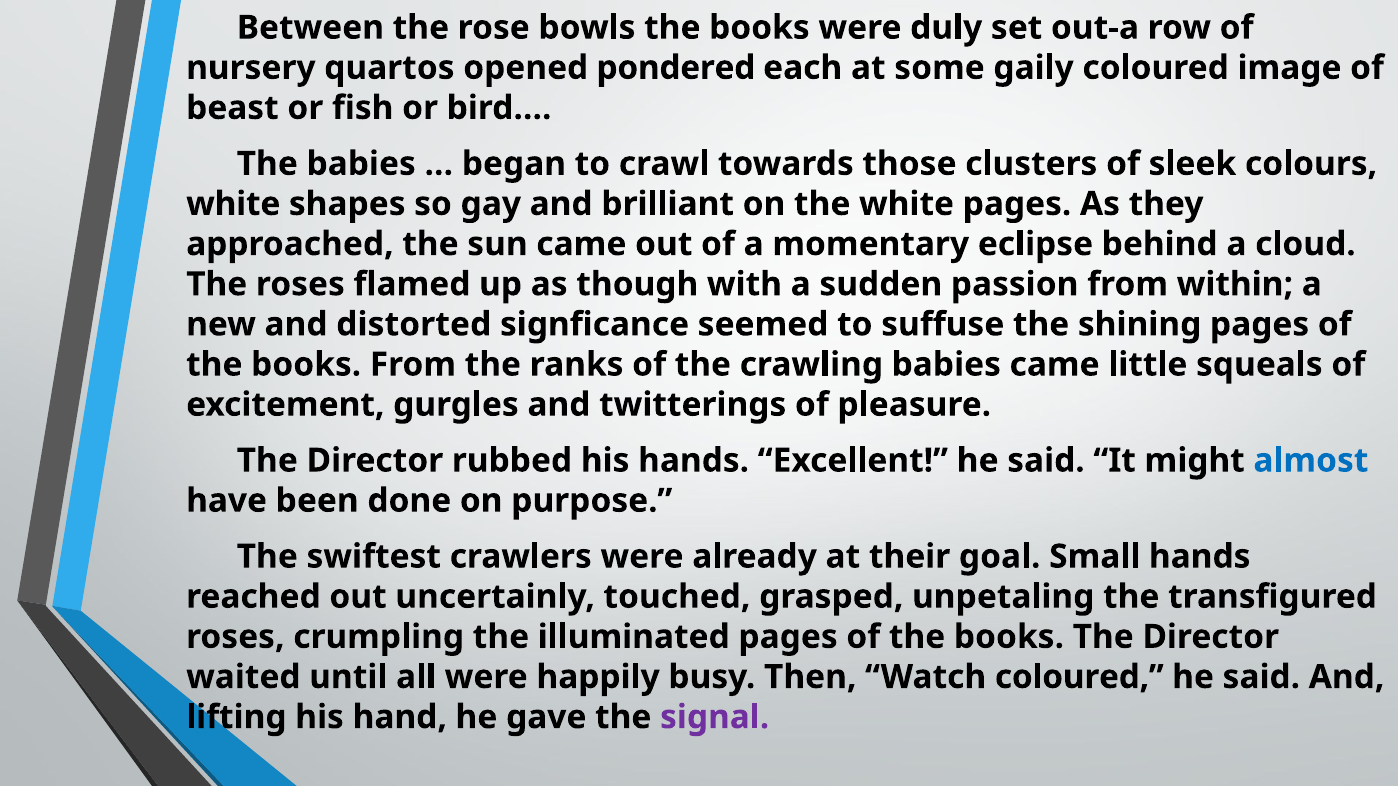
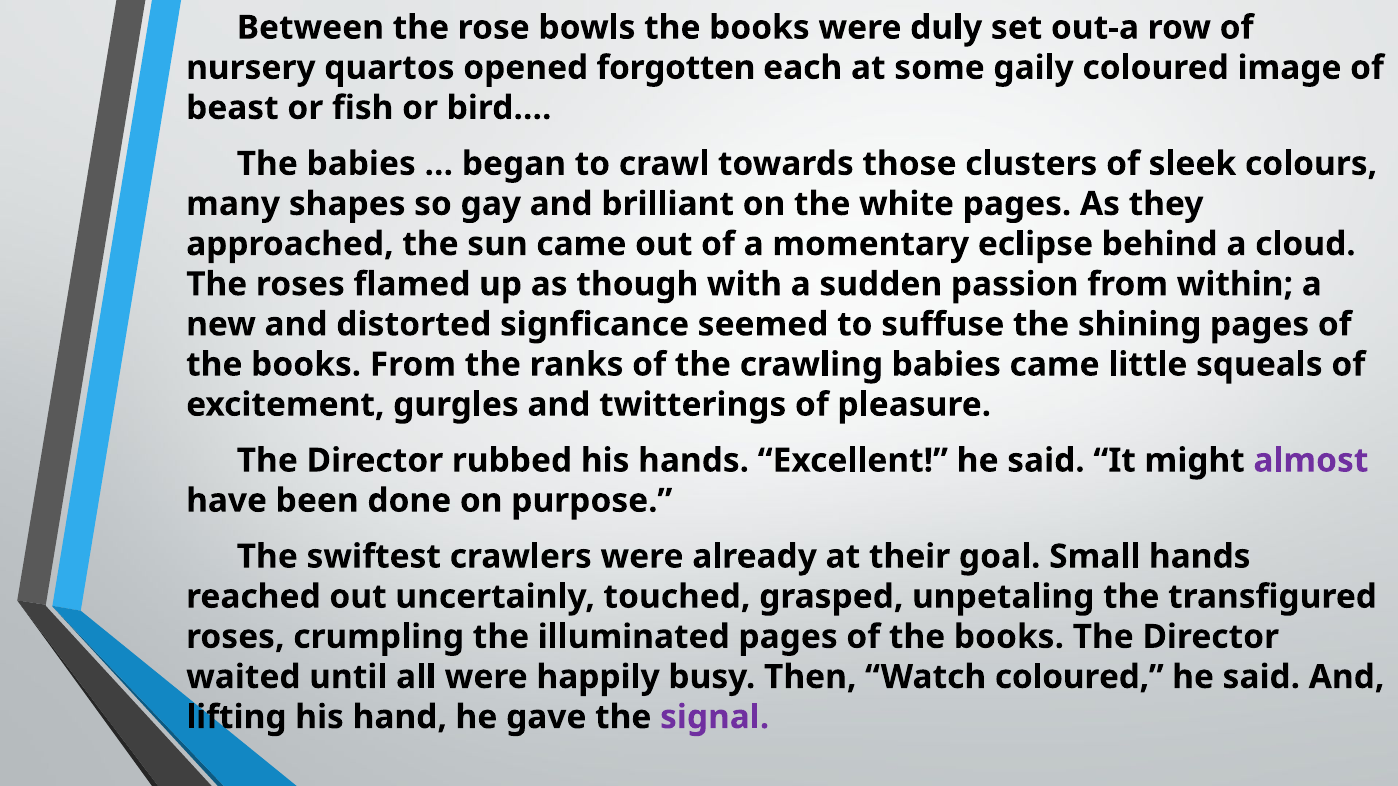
pondered: pondered -> forgotten (676, 68)
white: white -> many (233, 204)
almost colour: blue -> purple (1311, 461)
